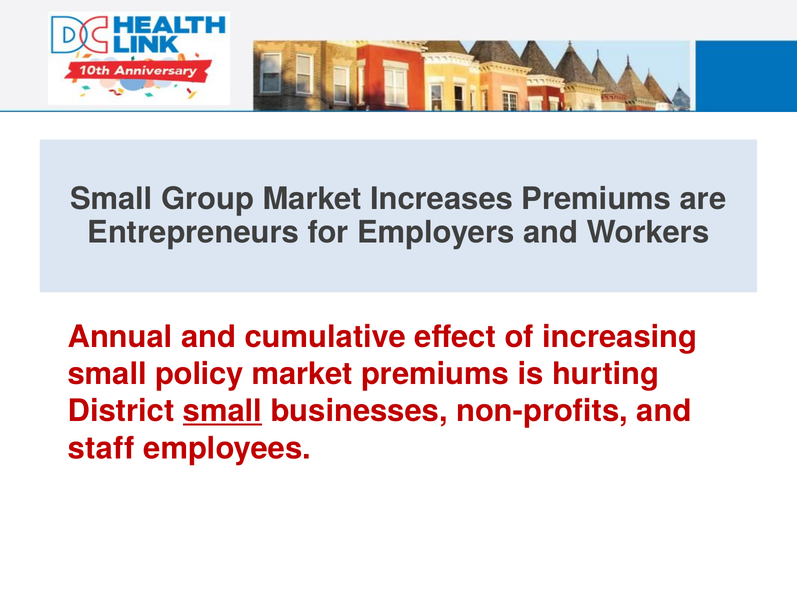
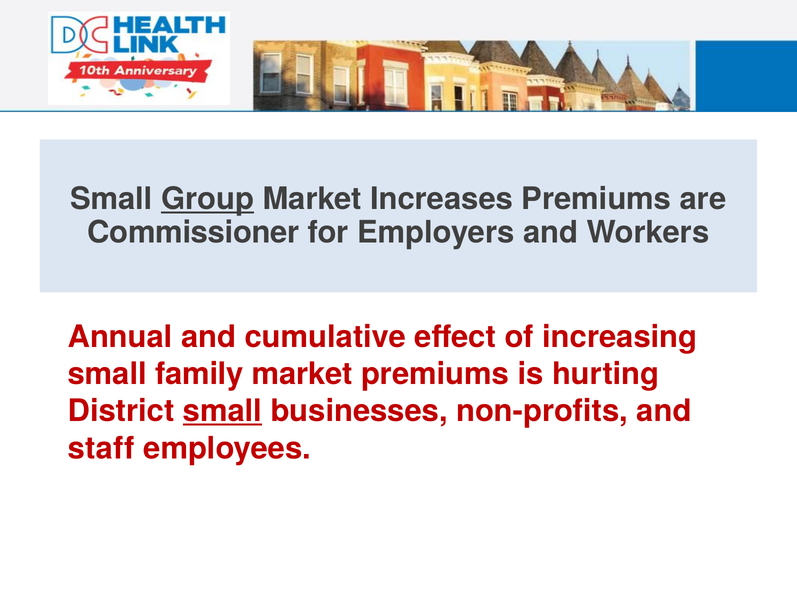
Group underline: none -> present (208, 199)
Entrepreneurs: Entrepreneurs -> Commissioner (193, 232)
policy: policy -> family (199, 374)
